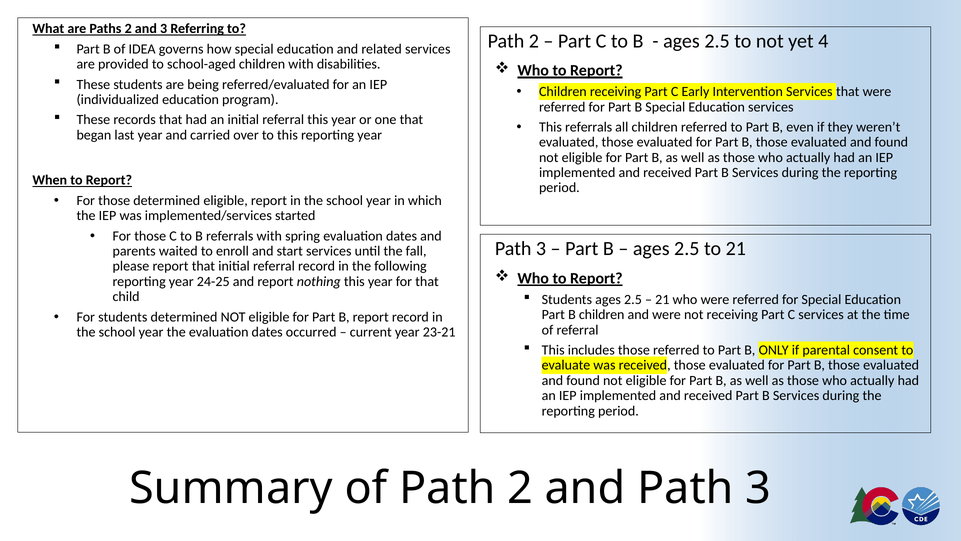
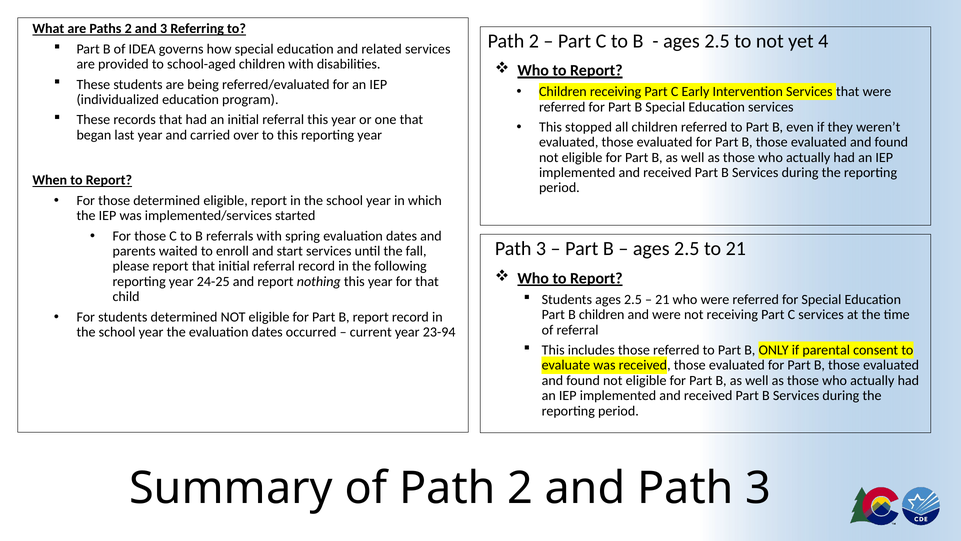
This referrals: referrals -> stopped (589, 127)
23-21: 23-21 -> 23-94 (439, 332)
